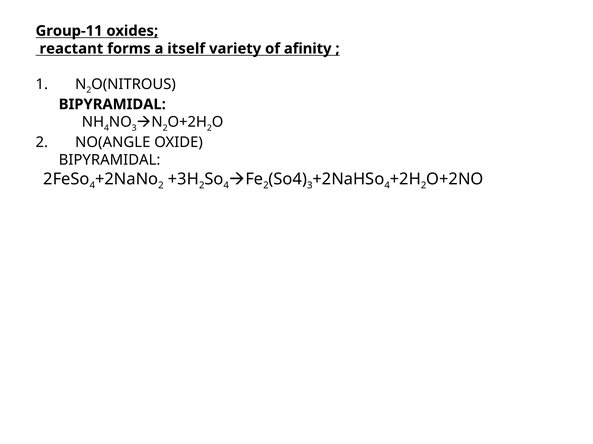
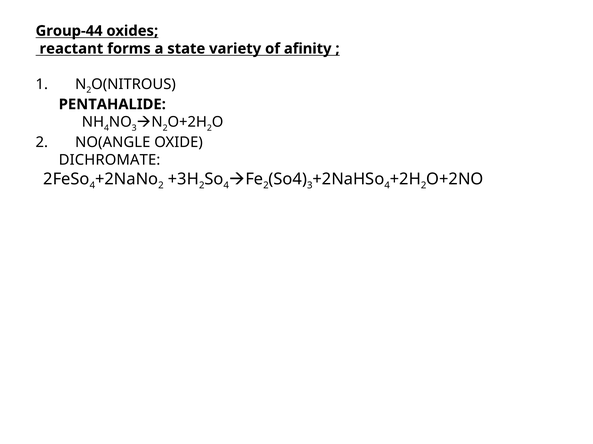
Group-11: Group-11 -> Group-44 (69, 31)
itself: itself -> state (186, 49)
BIPYRAMIDAL: BIPYRAMIDAL -> PENTAHALIDE (112, 105)
BIPYRAMIDAL: BIPYRAMIDAL -> DICHROMATE (110, 160)
